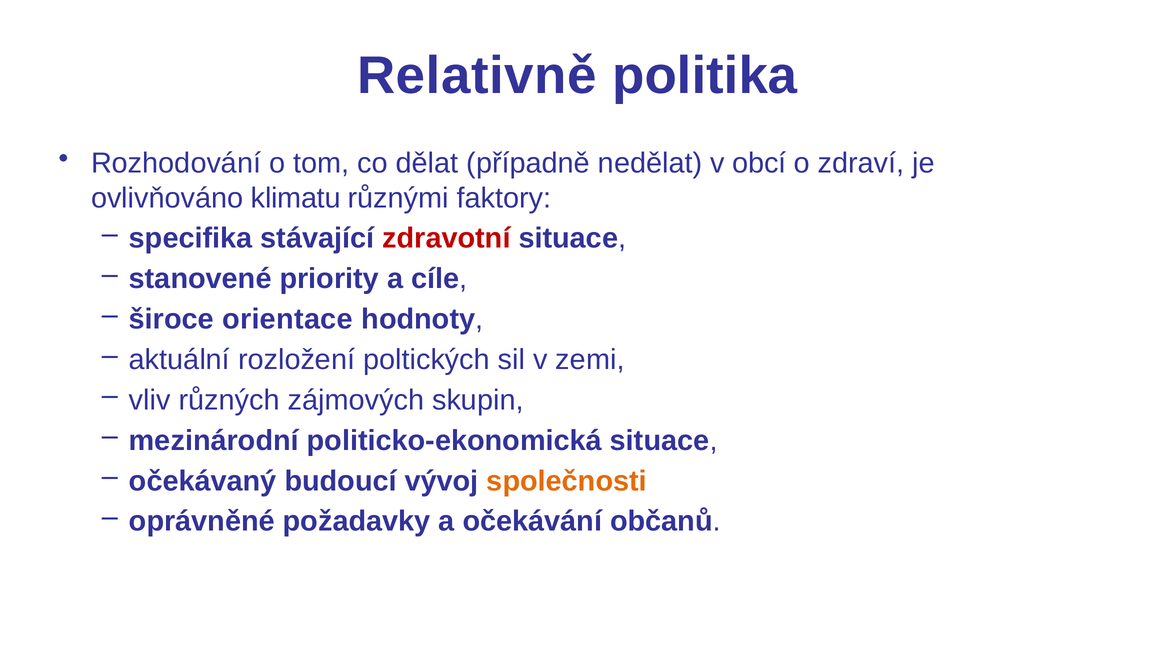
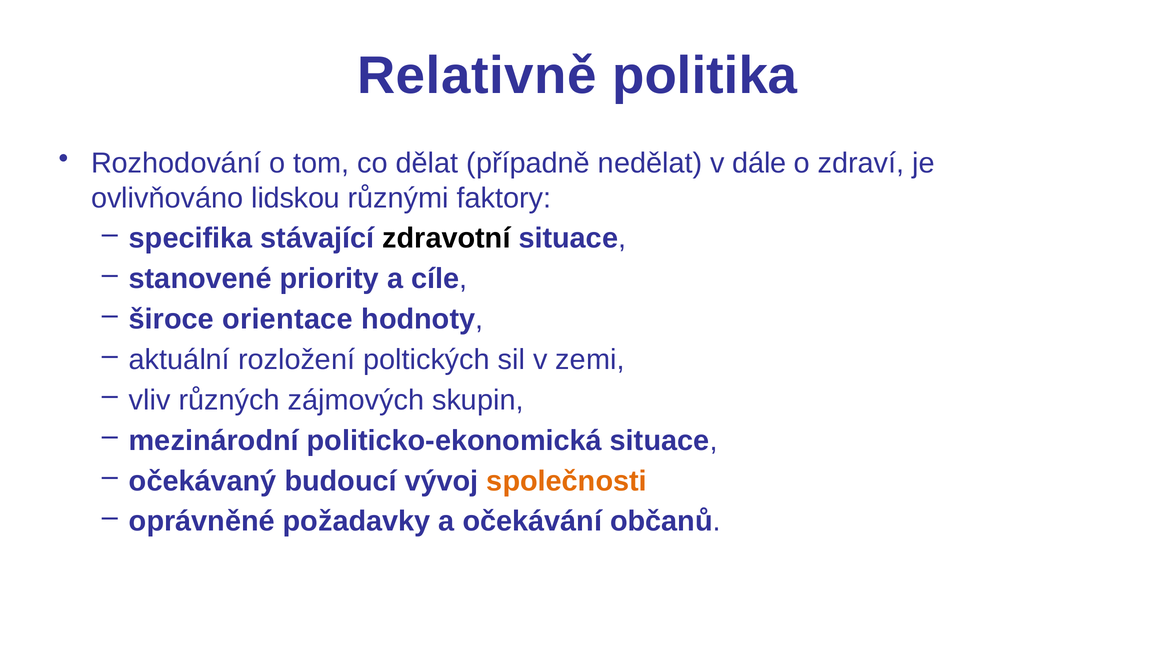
obcí: obcí -> dále (759, 163)
klimatu: klimatu -> lidskou (296, 198)
zdravotní colour: red -> black (446, 238)
